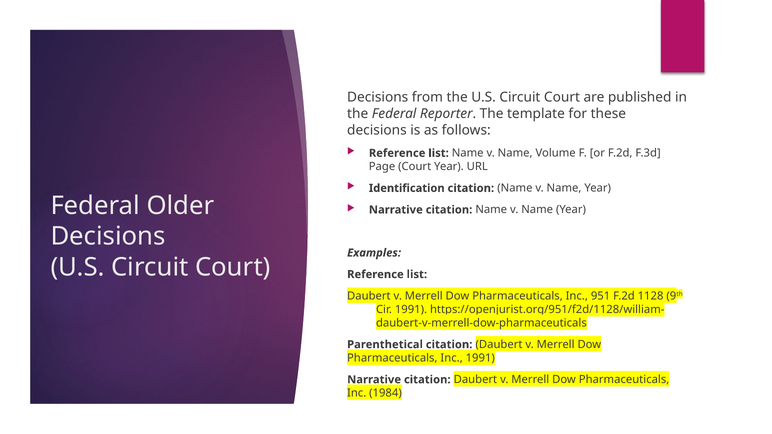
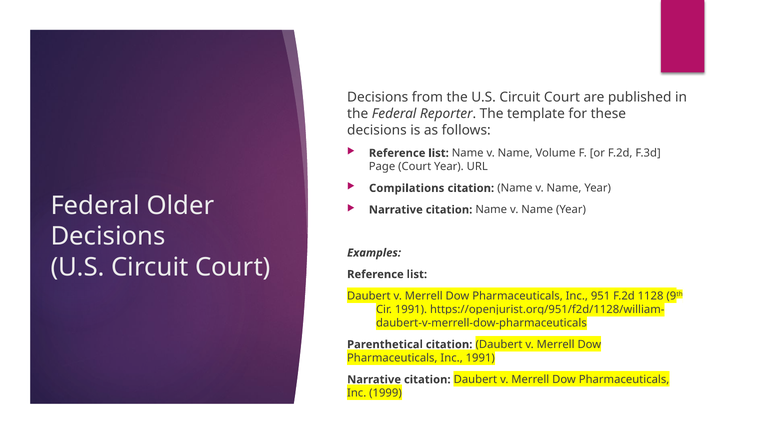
Identification: Identification -> Compilations (407, 188)
1984: 1984 -> 1999 (385, 393)
